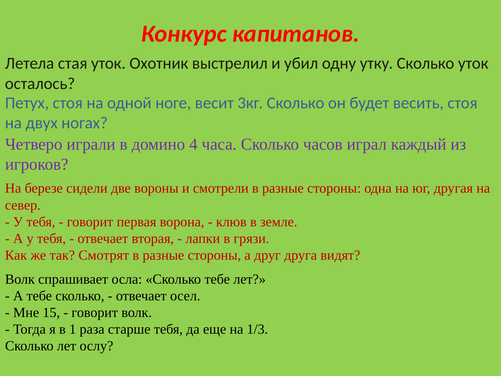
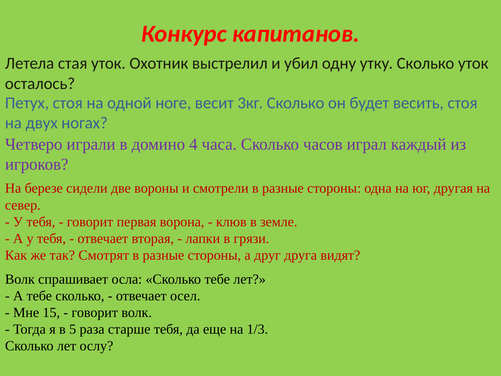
1: 1 -> 5 (73, 329)
